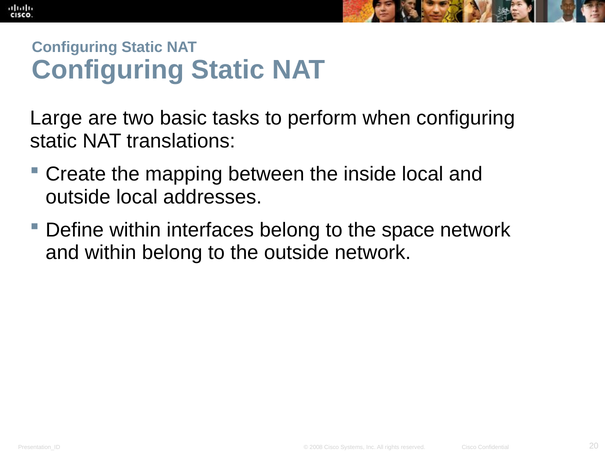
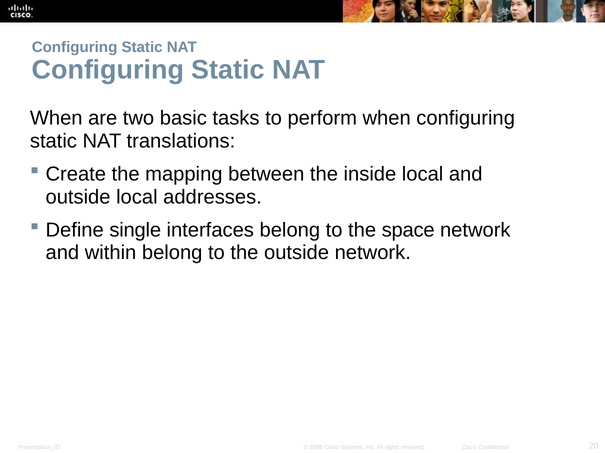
Large: Large -> When (56, 118)
Define within: within -> single (135, 230)
